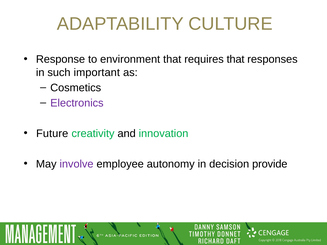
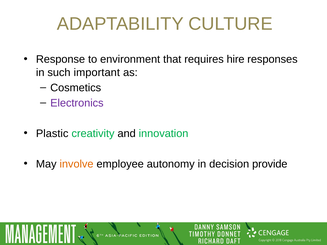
requires that: that -> hire (236, 59)
Future: Future -> Plastic (52, 134)
involve colour: purple -> orange (77, 164)
